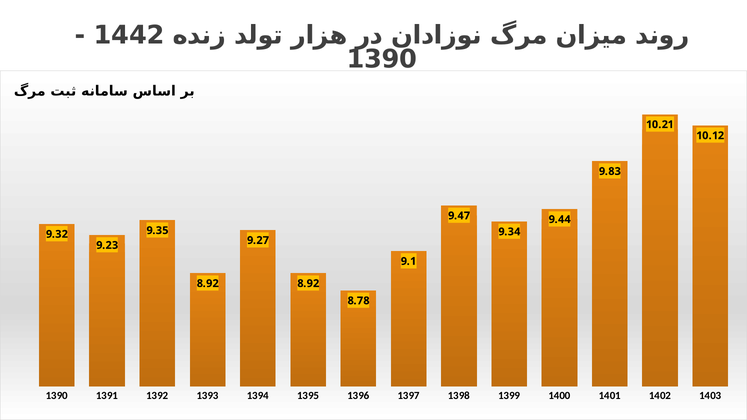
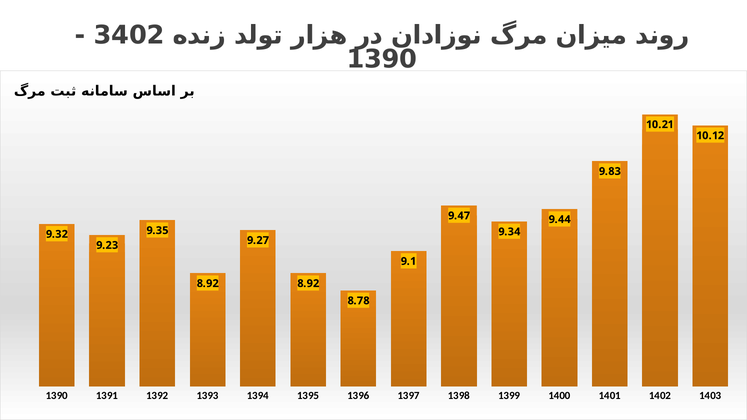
1442: 1442 -> 3402 (129, 36)
